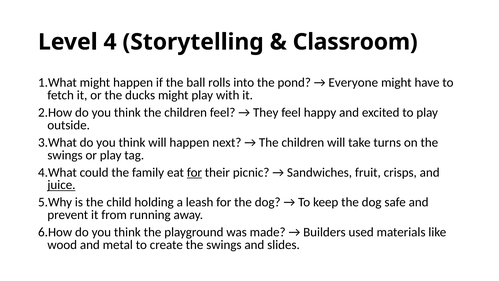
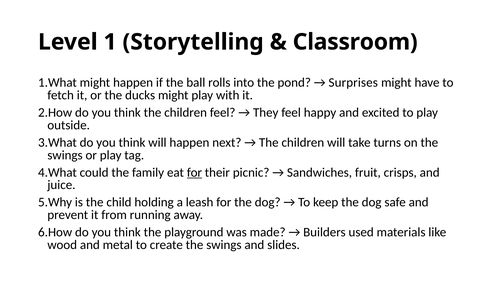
4: 4 -> 1 (110, 42)
Everyone: Everyone -> Surprises (353, 82)
juice underline: present -> none (61, 185)
